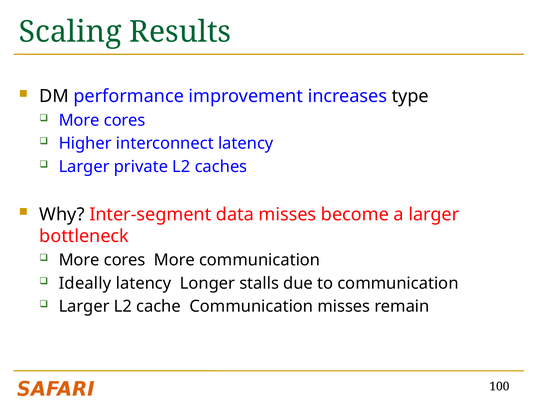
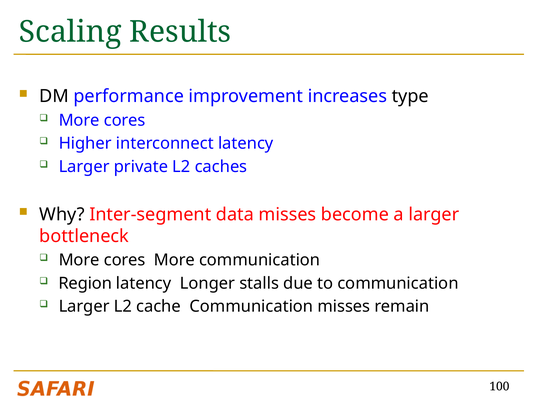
Ideally: Ideally -> Region (85, 283)
